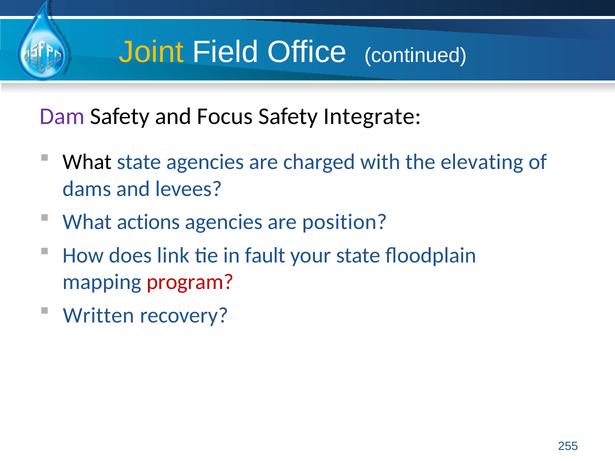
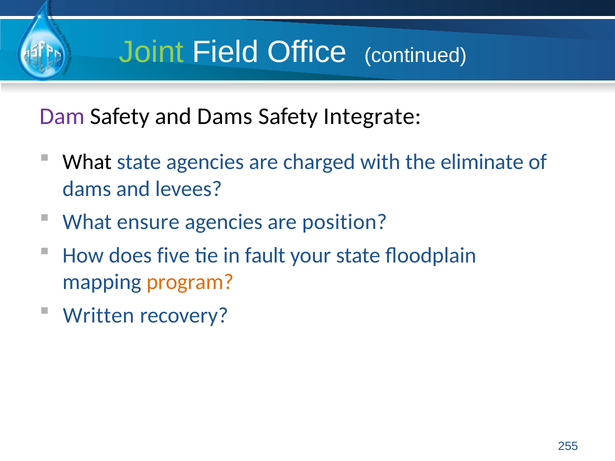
Joint colour: yellow -> light green (151, 52)
and Focus: Focus -> Dams (225, 116)
elevating: elevating -> eliminate (482, 162)
actions: actions -> ensure (148, 222)
link: link -> five (173, 255)
program colour: red -> orange (190, 282)
